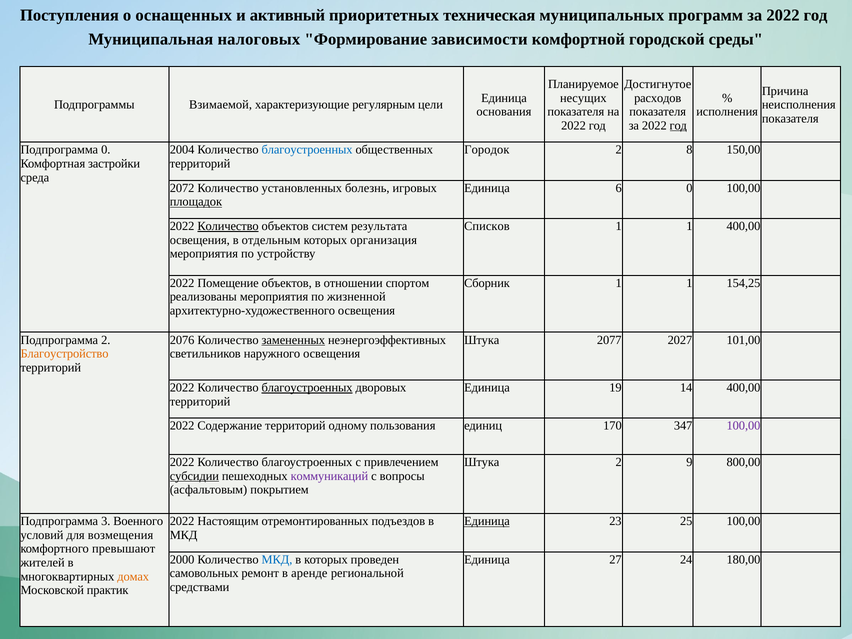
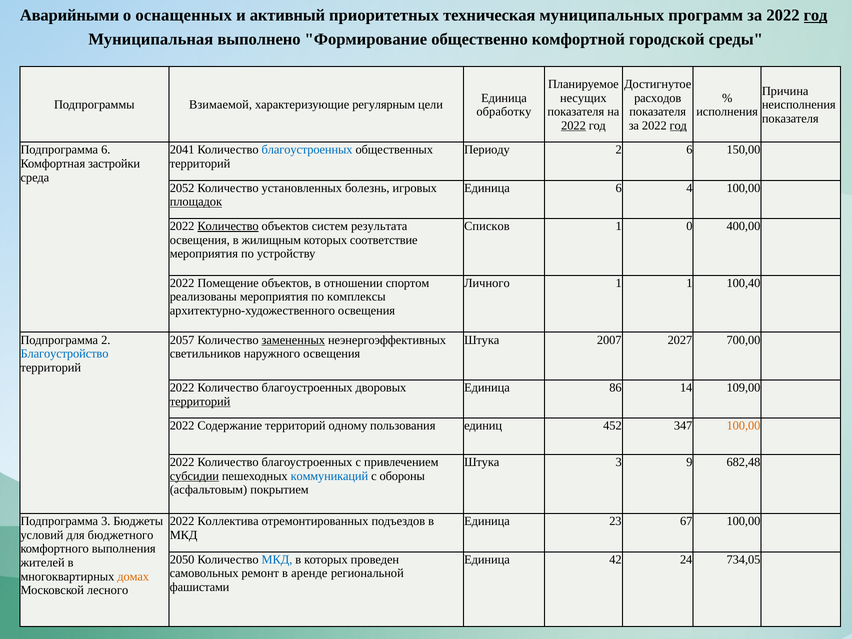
Поступления: Поступления -> Аварийными (70, 15)
год underline: none -> present (815, 15)
налоговых: налоговых -> выполнено (259, 39)
зависимости: зависимости -> общественно (480, 39)
основания: основания -> обработку (504, 112)
2022 underline: none -> present (574, 126)
Подпрограмма 0: 0 -> 6 (106, 150)
2004: 2004 -> 2041 (182, 150)
Городок: Городок -> Периоду (487, 150)
2 8: 8 -> 6 (689, 150)
2072: 2072 -> 2052 (182, 188)
6 0: 0 -> 4 (689, 188)
1: 1 -> 0 (689, 226)
отдельным: отдельным -> жилищным (271, 240)
организация: организация -> соответствие (384, 240)
Сборник: Сборник -> Личного (487, 283)
154,25: 154,25 -> 100,40 (743, 283)
жизненной: жизненной -> комплексы (356, 297)
2076: 2076 -> 2057 (182, 340)
2077: 2077 -> 2007 (609, 340)
101,00: 101,00 -> 700,00 (743, 340)
Благоустройство colour: orange -> blue (64, 354)
благоустроенных underline: present -> none (307, 388)
19: 19 -> 86 (615, 388)
14 400,00: 400,00 -> 109,00 (743, 388)
территорий underline: none -> present (200, 401)
170: 170 -> 452 (612, 426)
100,00 colour: purple -> orange (743, 426)
Штука 2: 2 -> 3 (619, 462)
800,00: 800,00 -> 682,48 (743, 462)
коммуникаций colour: purple -> blue (329, 476)
вопросы: вопросы -> обороны (402, 476)
Военного: Военного -> Бюджеты (138, 521)
Настоящим: Настоящим -> Коллектива (228, 521)
Единица underline: present -> none (487, 521)
25: 25 -> 67 (686, 521)
возмещения: возмещения -> бюджетного (121, 535)
превышают: превышают -> выполнения (124, 549)
2000: 2000 -> 2050 (182, 559)
27: 27 -> 42 (615, 559)
180,00: 180,00 -> 734,05 (743, 559)
средствами: средствами -> фашистами (200, 587)
практик: практик -> лесного (108, 590)
